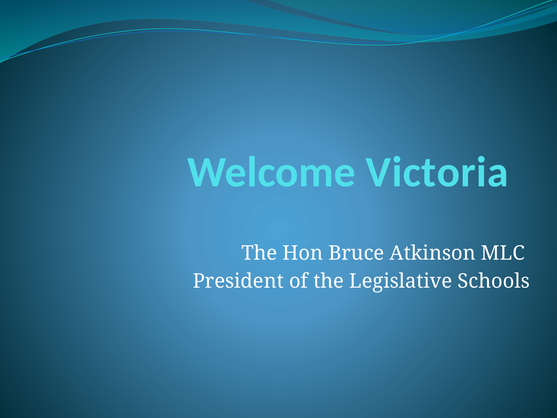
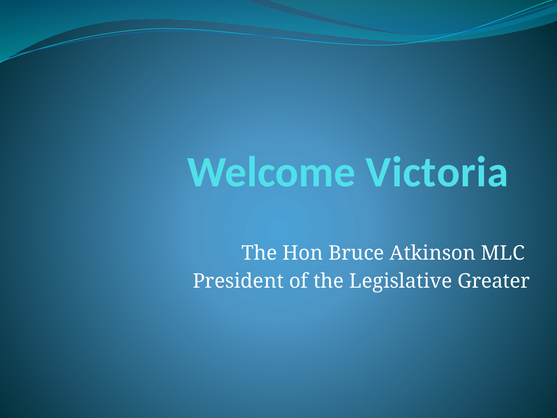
Schools: Schools -> Greater (494, 281)
